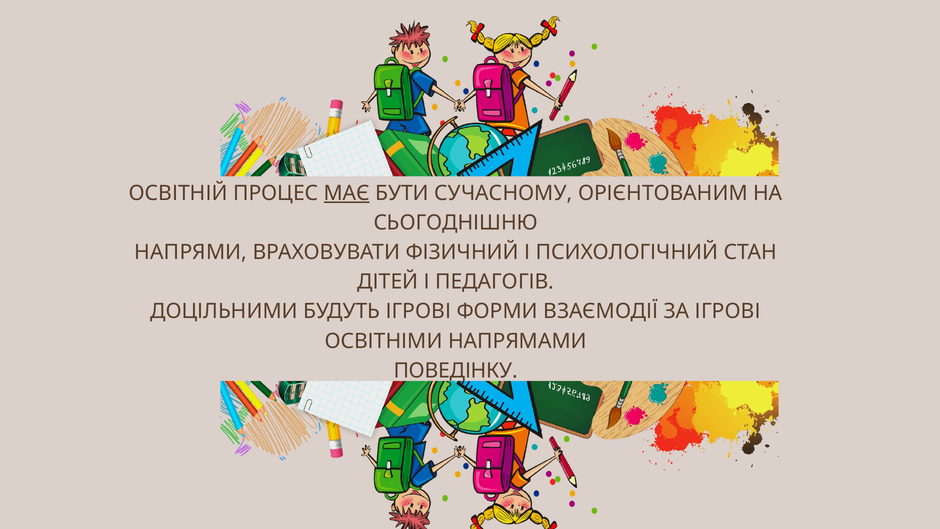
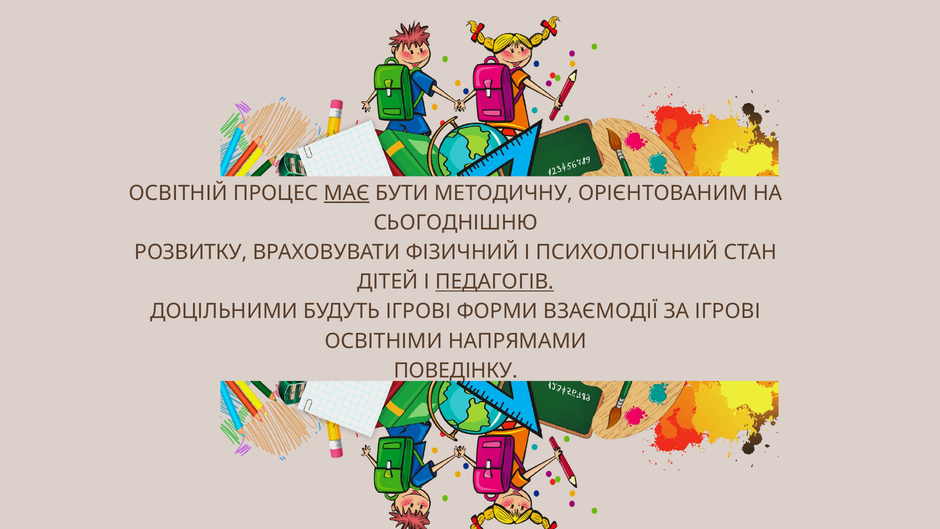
СУЧАСНОМУ: СУЧАСНОМУ -> МЕТОДИЧНУ (503, 193)
НАПРЯМИ: НАПРЯМИ -> РОЗВИТКУ (191, 252)
ПЕДАГОГІВ underline: none -> present (495, 282)
